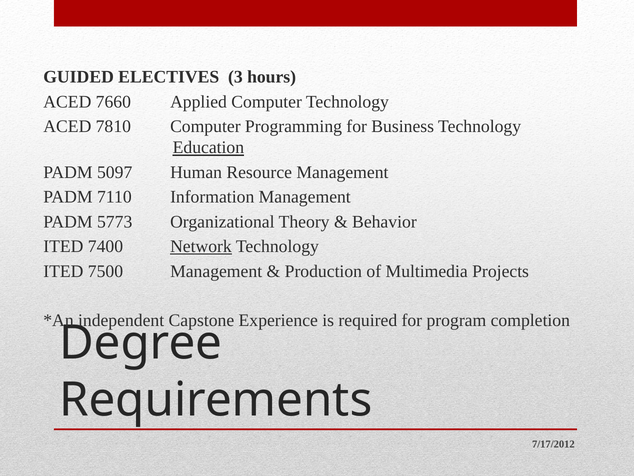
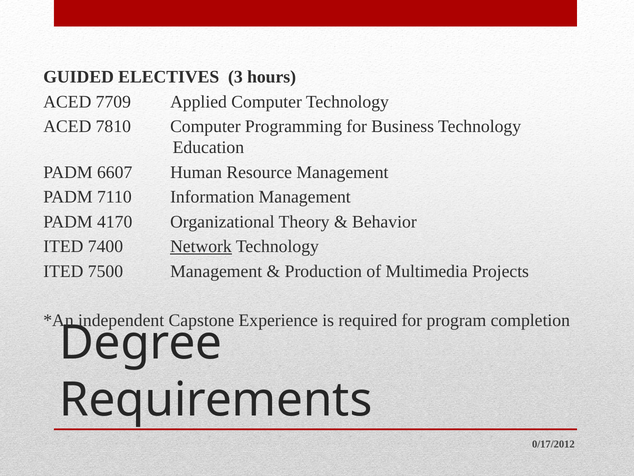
7660: 7660 -> 7709 (113, 102)
Education underline: present -> none (208, 147)
5097: 5097 -> 6607 (115, 172)
5773: 5773 -> 4170 (115, 222)
7/17/2012: 7/17/2012 -> 0/17/2012 (553, 444)
